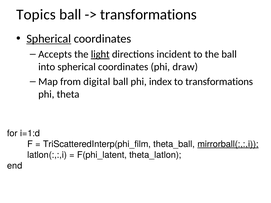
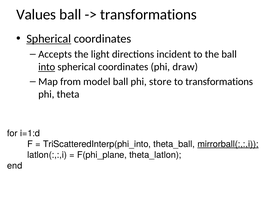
Topics: Topics -> Values (36, 15)
light underline: present -> none (100, 54)
into underline: none -> present (47, 67)
digital: digital -> model (97, 82)
index: index -> store (160, 82)
TriScatteredInterp(phi_film: TriScatteredInterp(phi_film -> TriScatteredInterp(phi_into (97, 144)
F(phi_latent: F(phi_latent -> F(phi_plane (102, 155)
